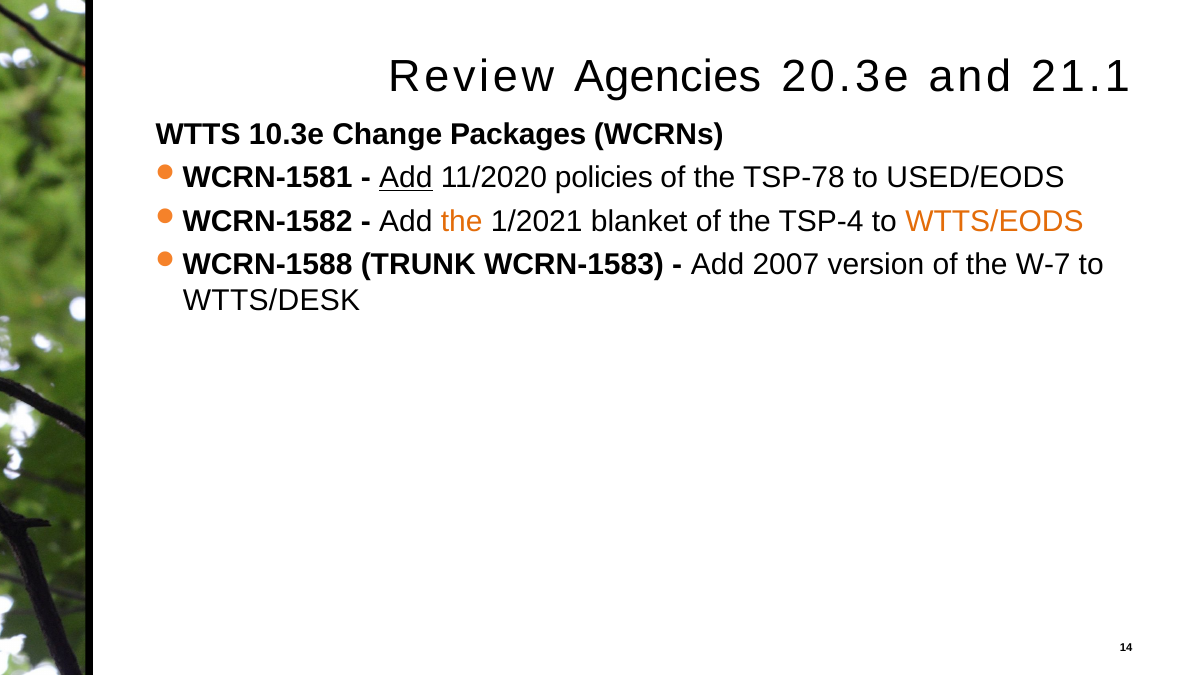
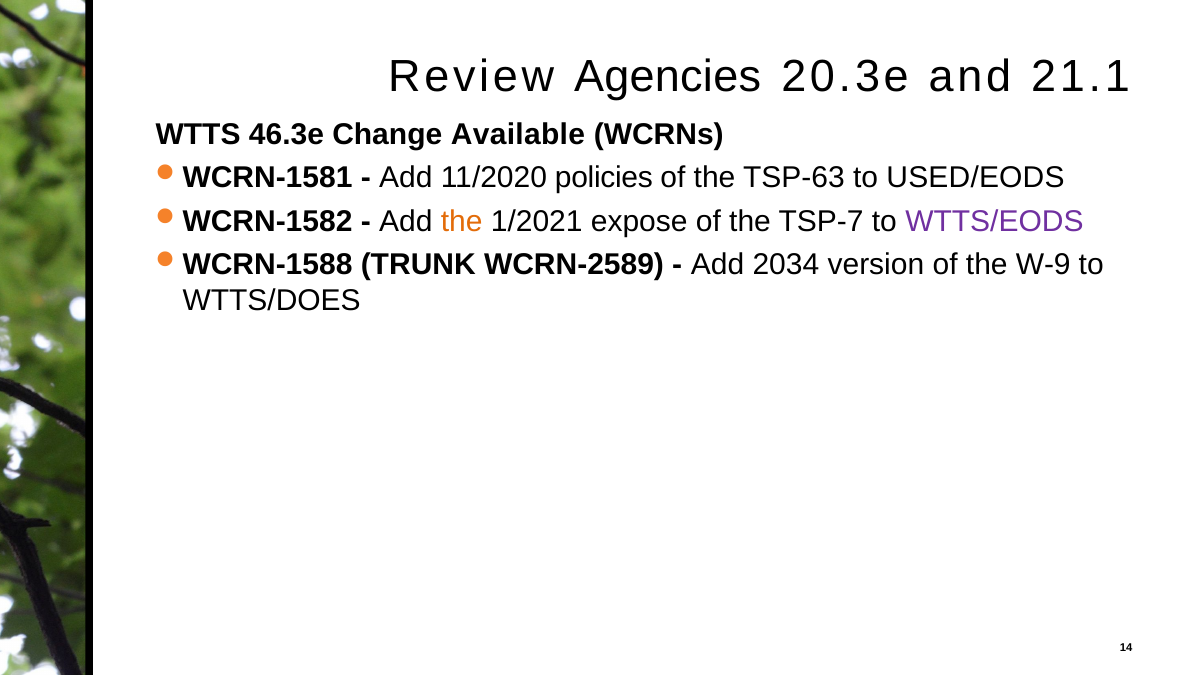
10.3e: 10.3e -> 46.3e (286, 134)
Packages: Packages -> Available (518, 134)
Add underline: present -> none (406, 178)
TSP-78: TSP-78 -> TSP-63 (794, 178)
blanket: blanket -> expose (639, 221)
TSP-4: TSP-4 -> TSP-7 (821, 221)
WTTS/EODS colour: orange -> purple (994, 221)
WCRN-1583: WCRN-1583 -> WCRN-2589 (574, 265)
2007: 2007 -> 2034 (786, 265)
W-7: W-7 -> W-9 (1043, 265)
WTTS/DESK: WTTS/DESK -> WTTS/DOES (272, 301)
